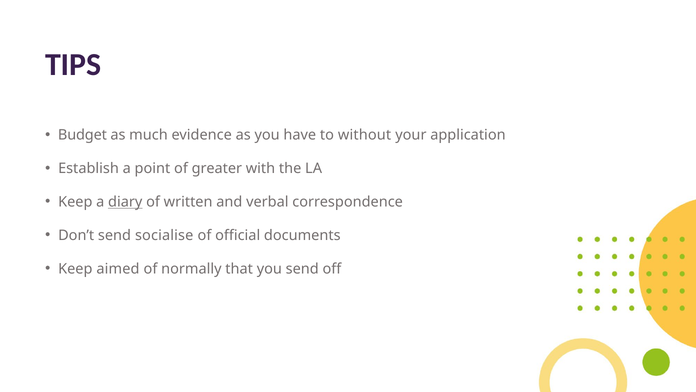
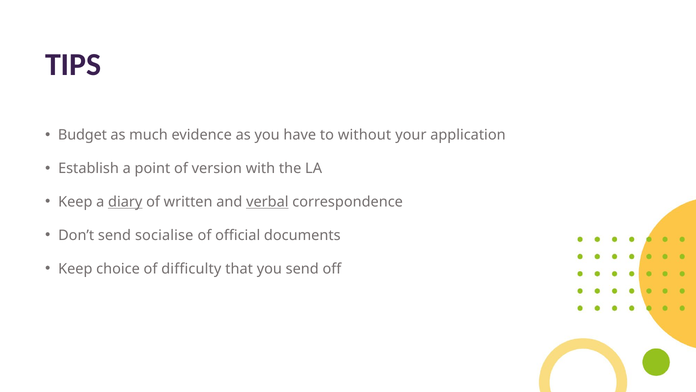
greater: greater -> version (217, 168)
verbal underline: none -> present (267, 202)
aimed: aimed -> choice (118, 268)
normally: normally -> difficulty (191, 268)
